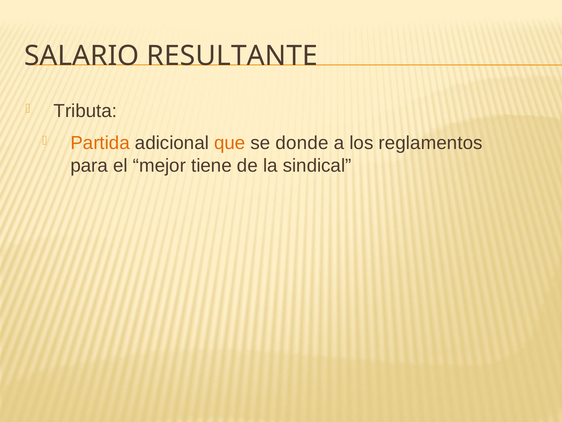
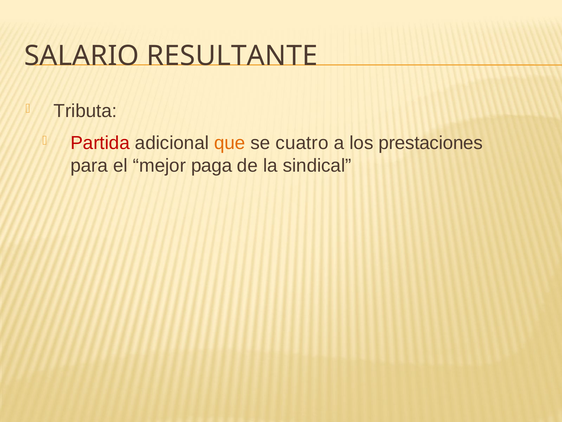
Partida colour: orange -> red (100, 143)
donde: donde -> cuatro (302, 143)
reglamentos: reglamentos -> prestaciones (431, 143)
tiene: tiene -> paga (212, 165)
